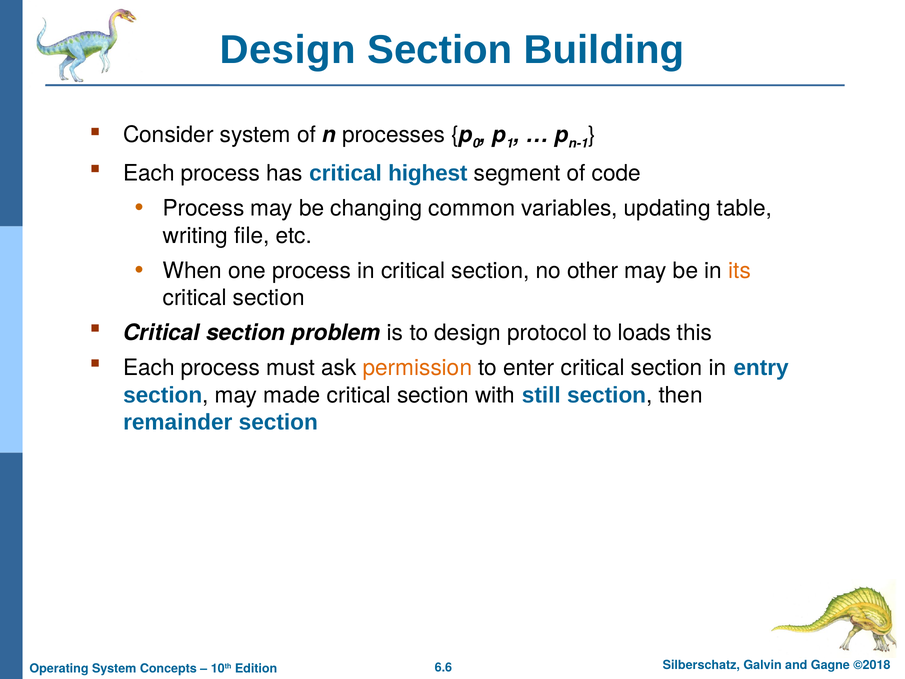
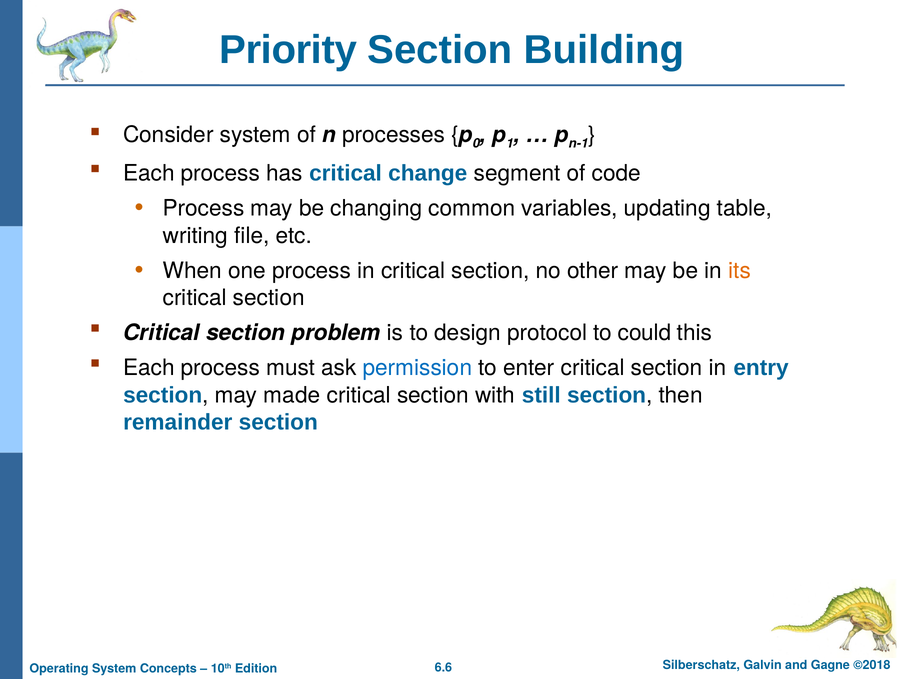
Design: Design -> Priority (288, 50)
highest: highest -> change (428, 173)
loads: loads -> could (645, 333)
permission colour: orange -> blue (417, 368)
